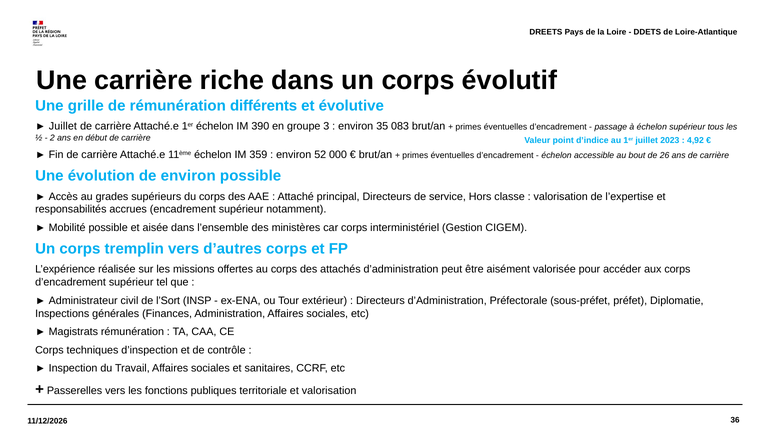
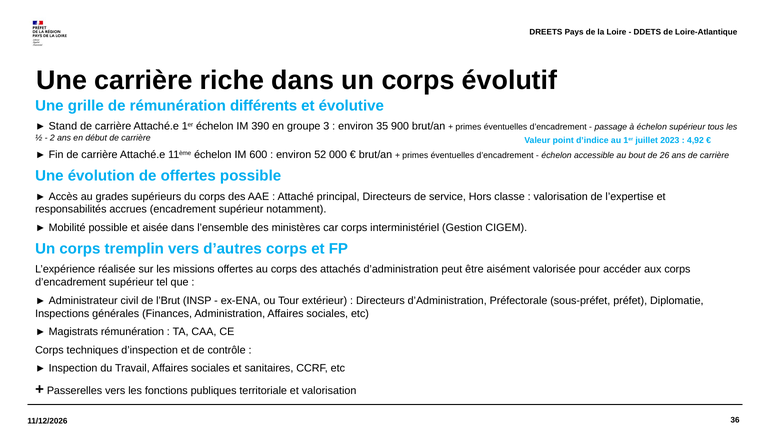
Juillet: Juillet -> Stand (63, 126)
083: 083 -> 900 (400, 126)
359: 359 -> 600 (258, 155)
de environ: environ -> offertes (188, 176)
l’Sort: l’Sort -> l’Brut (168, 300)
